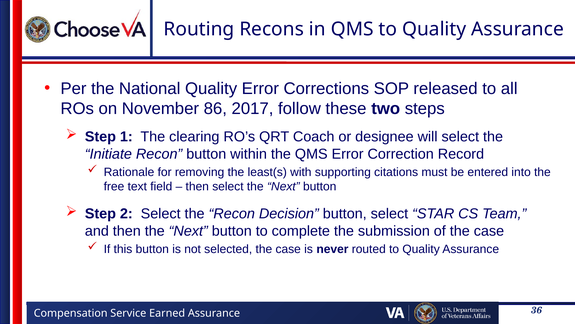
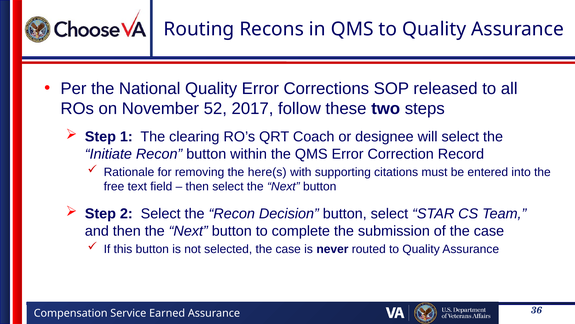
86: 86 -> 52 (215, 109)
least(s: least(s -> here(s (267, 172)
